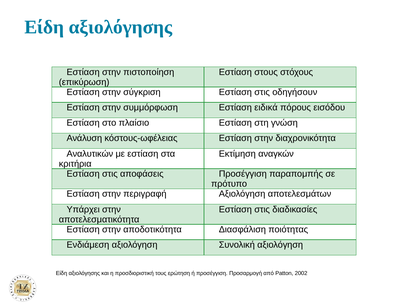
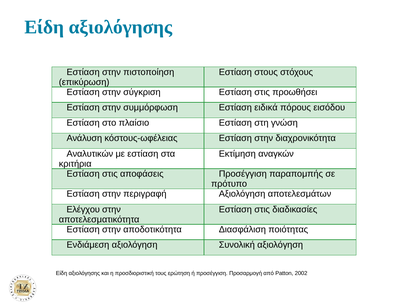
οδηγήσουν: οδηγήσουν -> προωθήσει (295, 92)
Υπάρχει: Υπάρχει -> Ελέγχου (83, 209)
